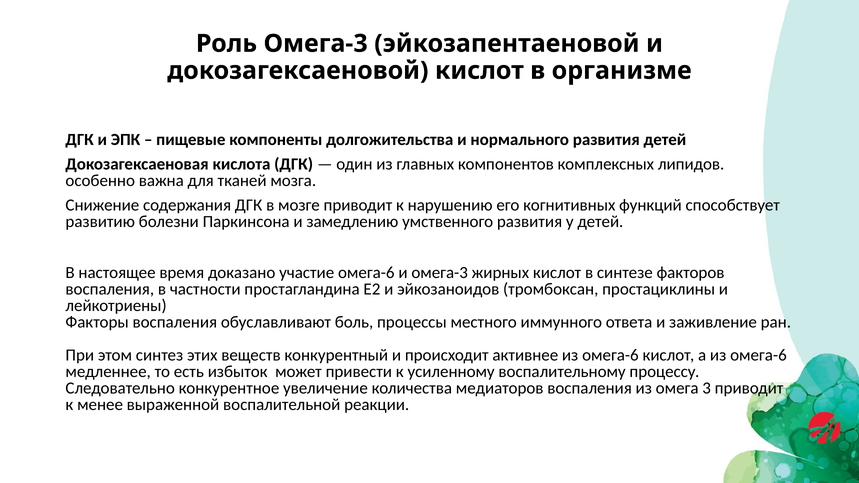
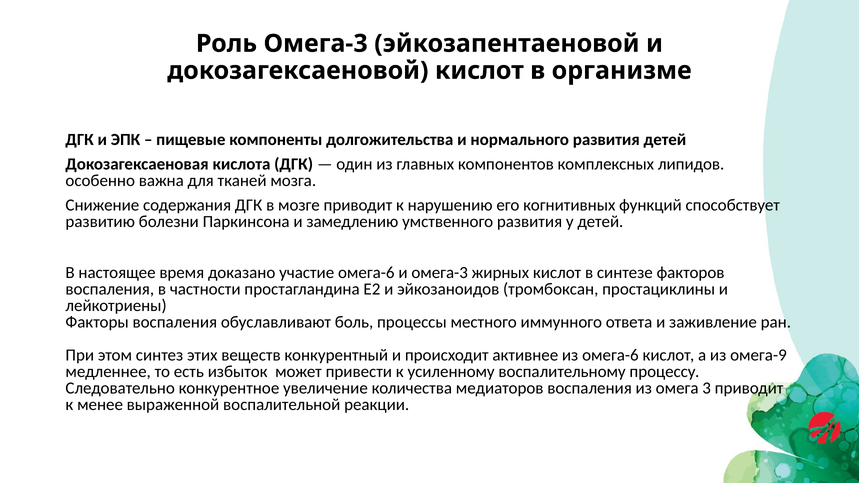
а из омега-6: омега-6 -> омега-9 (758, 355)
